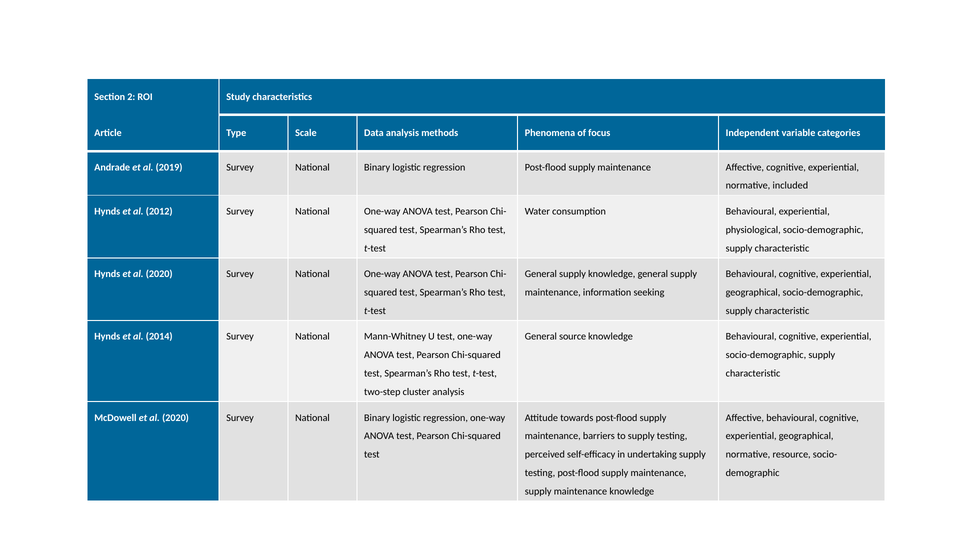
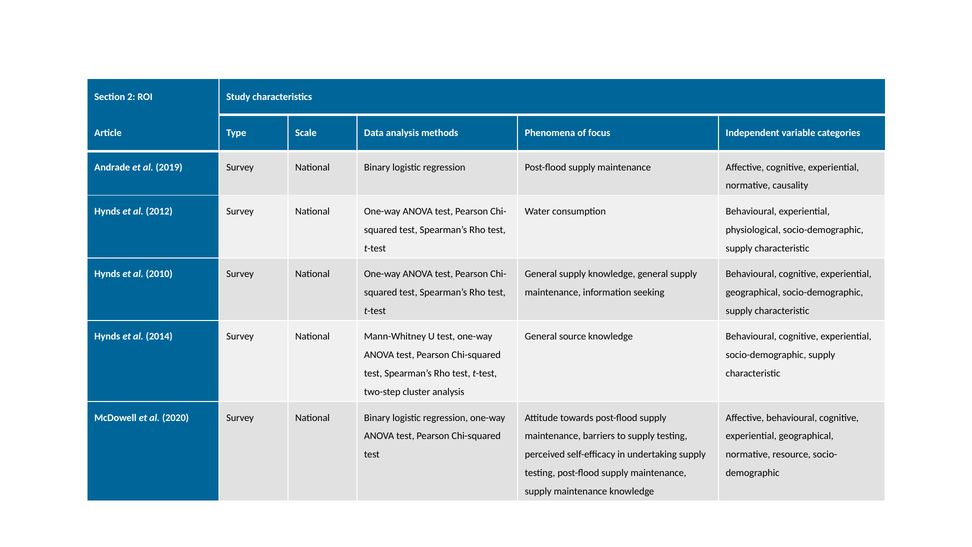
included: included -> causality (790, 186)
Hynds et al 2020: 2020 -> 2010 (159, 274)
